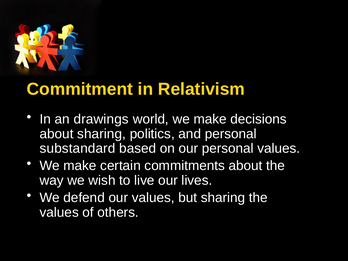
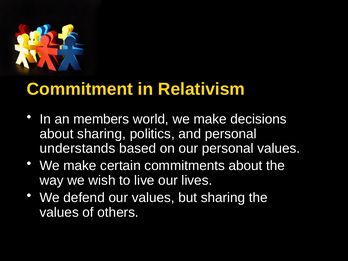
drawings: drawings -> members (101, 119)
substandard: substandard -> understands (78, 148)
